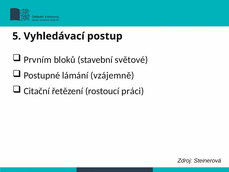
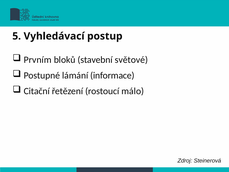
vzájemně: vzájemně -> informace (112, 75)
práci: práci -> málo (133, 91)
